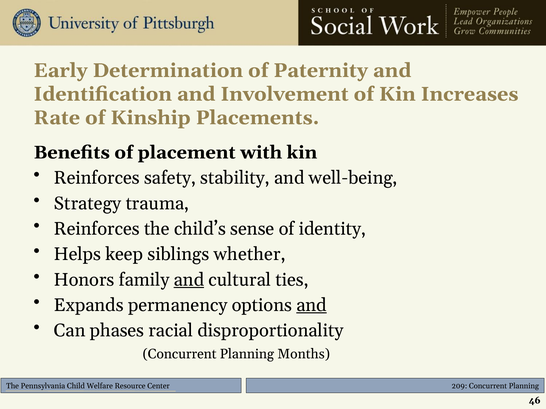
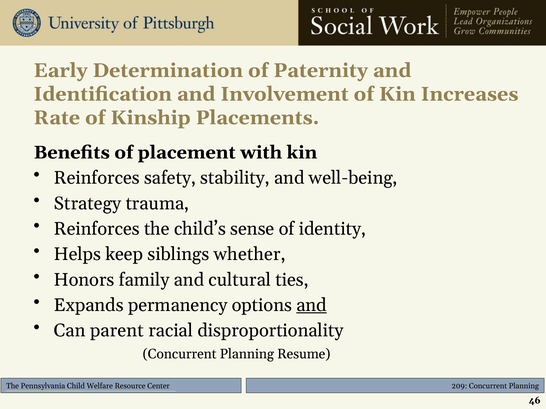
and underline: present -> none (189, 280)
phases: phases -> parent (117, 331)
Months: Months -> Resume (304, 354)
